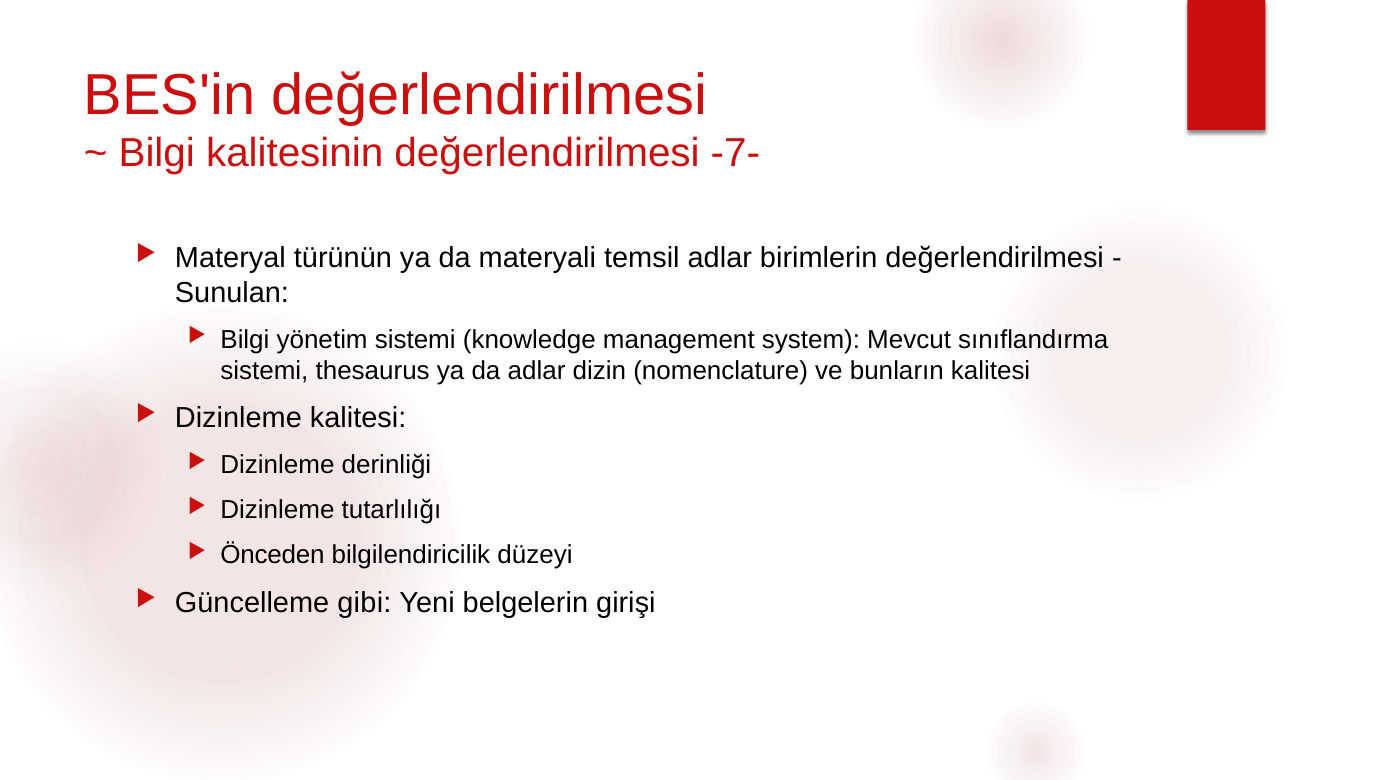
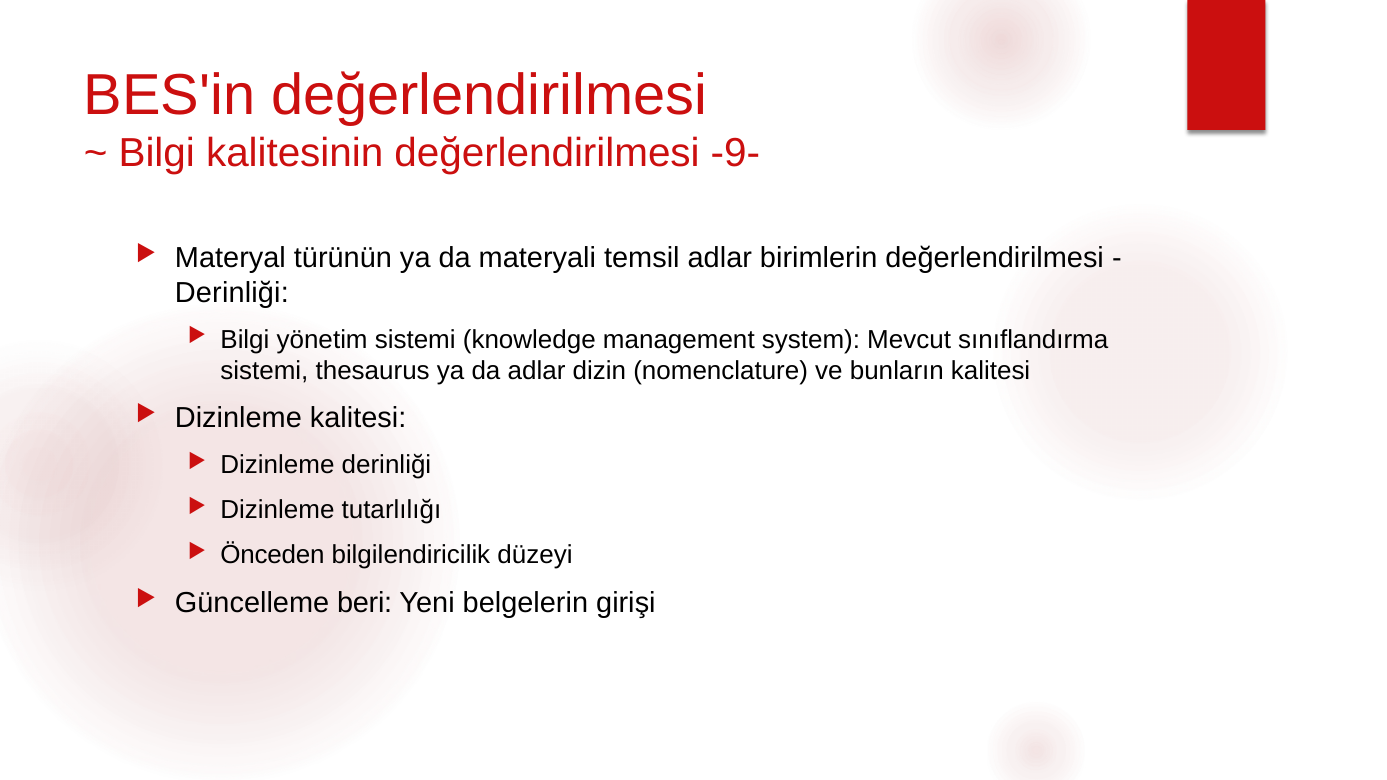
-7-: -7- -> -9- (735, 153)
Sunulan: Sunulan -> Derinliği (232, 293)
gibi: gibi -> beri (365, 603)
